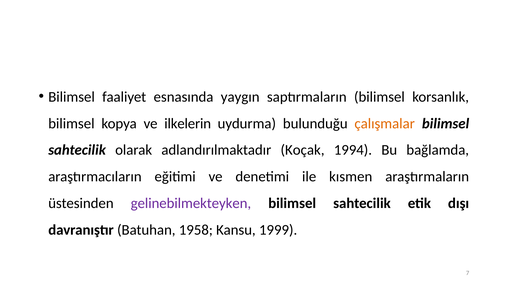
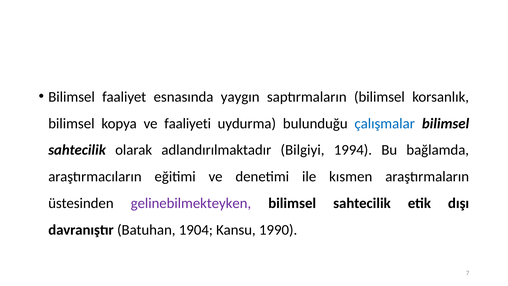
ilkelerin: ilkelerin -> faaliyeti (188, 123)
çalışmalar colour: orange -> blue (385, 123)
Koçak: Koçak -> Bilgiyi (303, 150)
1958: 1958 -> 1904 (196, 230)
1999: 1999 -> 1990 (278, 230)
